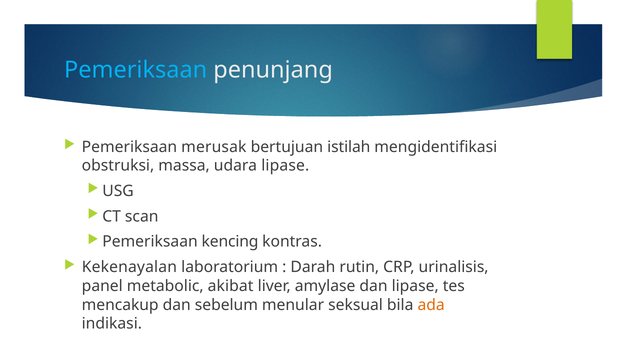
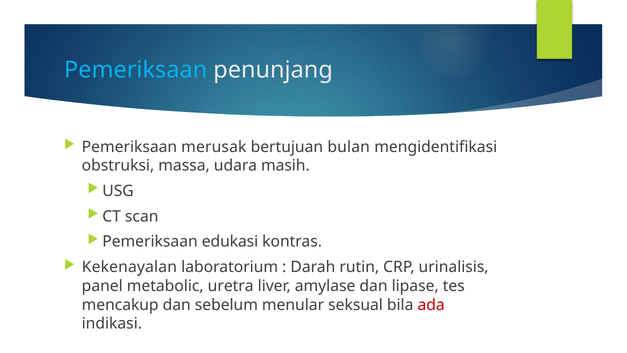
istilah: istilah -> bulan (349, 147)
udara lipase: lipase -> masih (285, 166)
kencing: kencing -> edukasi (230, 242)
akibat: akibat -> uretra (231, 286)
ada colour: orange -> red (431, 305)
